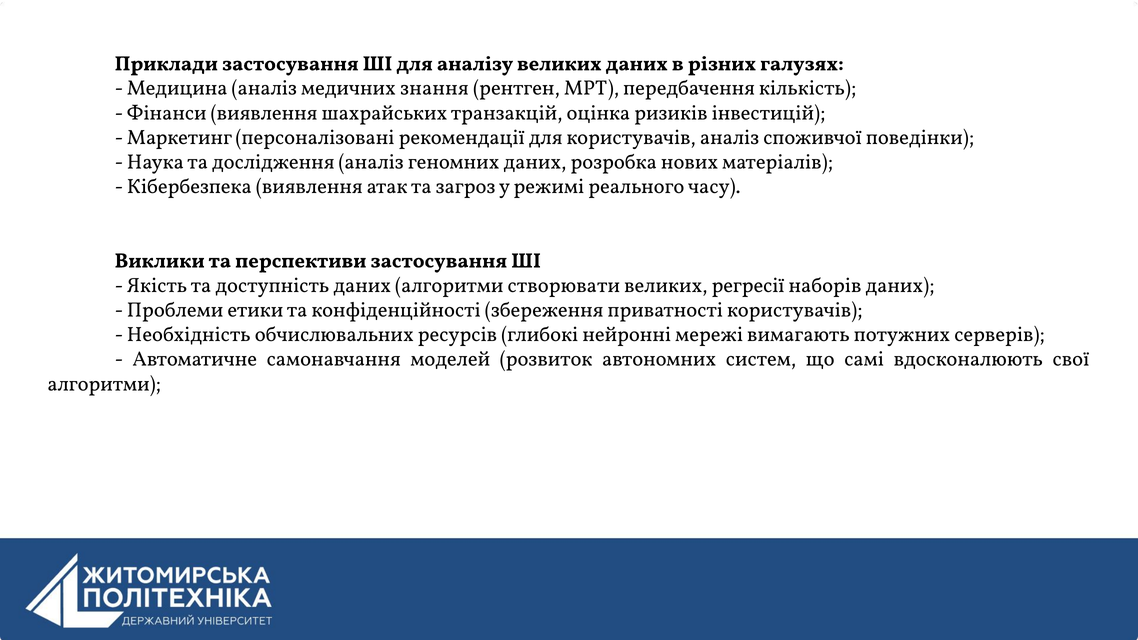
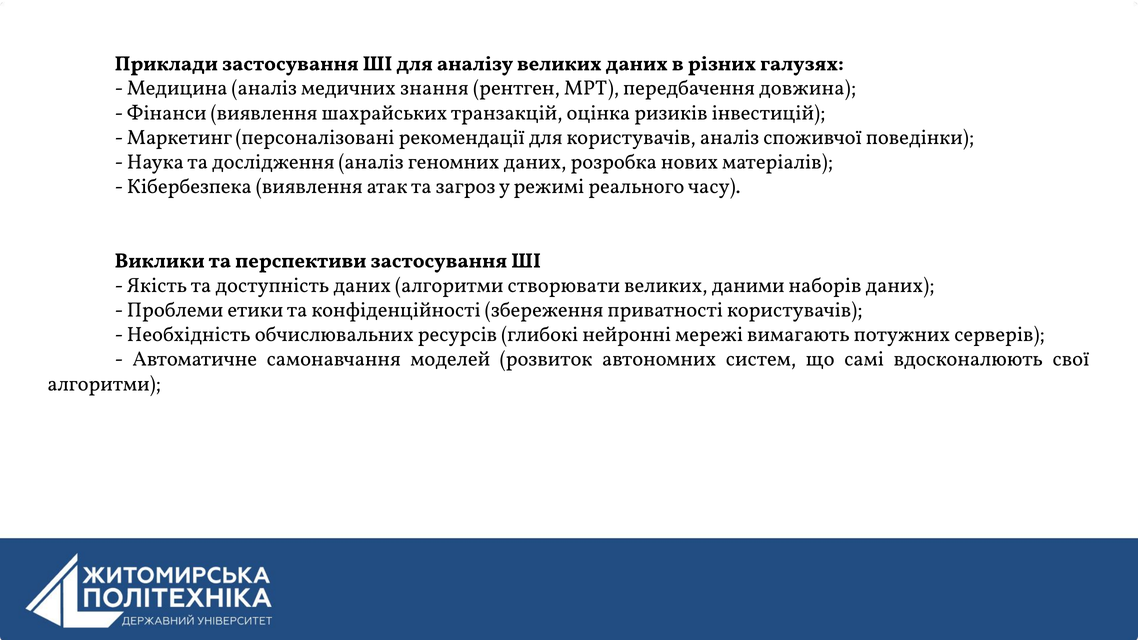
кількість: кількість -> довжина (808, 88)
регресії: регресії -> дaними (748, 285)
